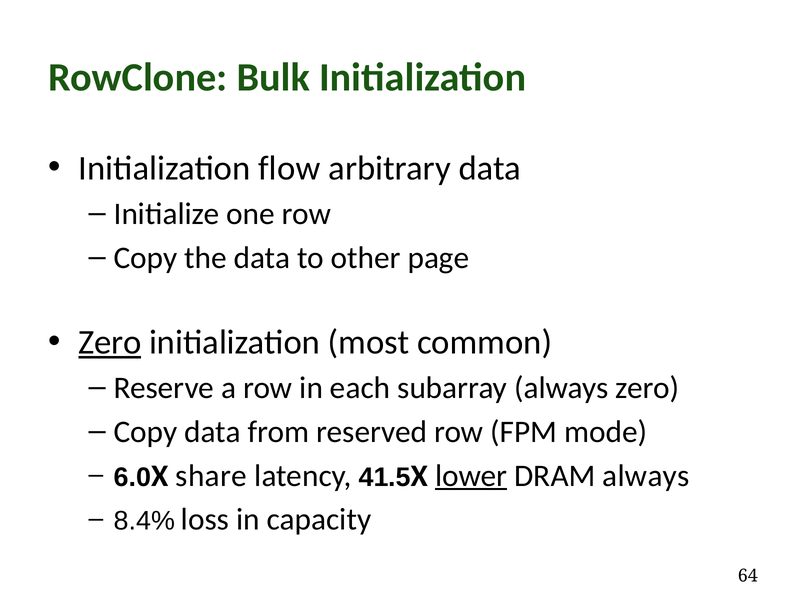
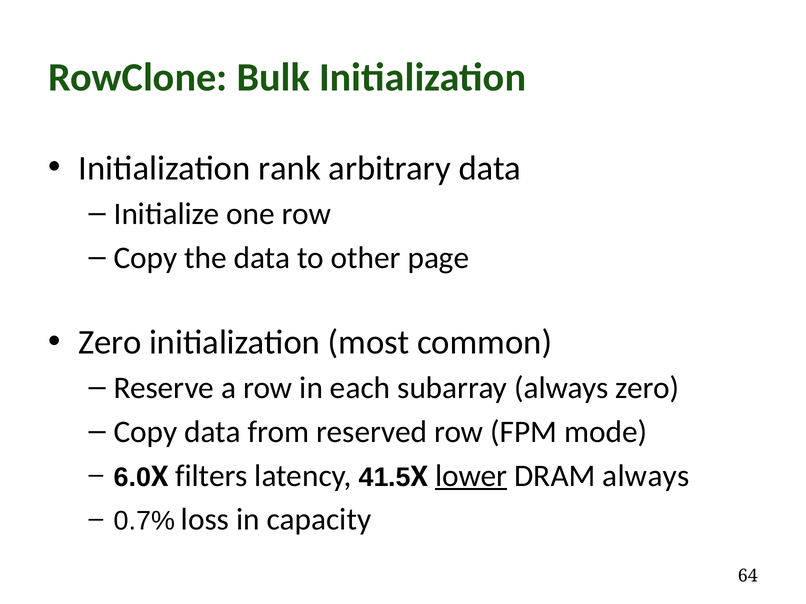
flow: flow -> rank (289, 168)
Zero underline: present -> none (110, 343)
share: share -> filters (211, 476)
8.4%: 8.4% -> 0.7% (144, 522)
